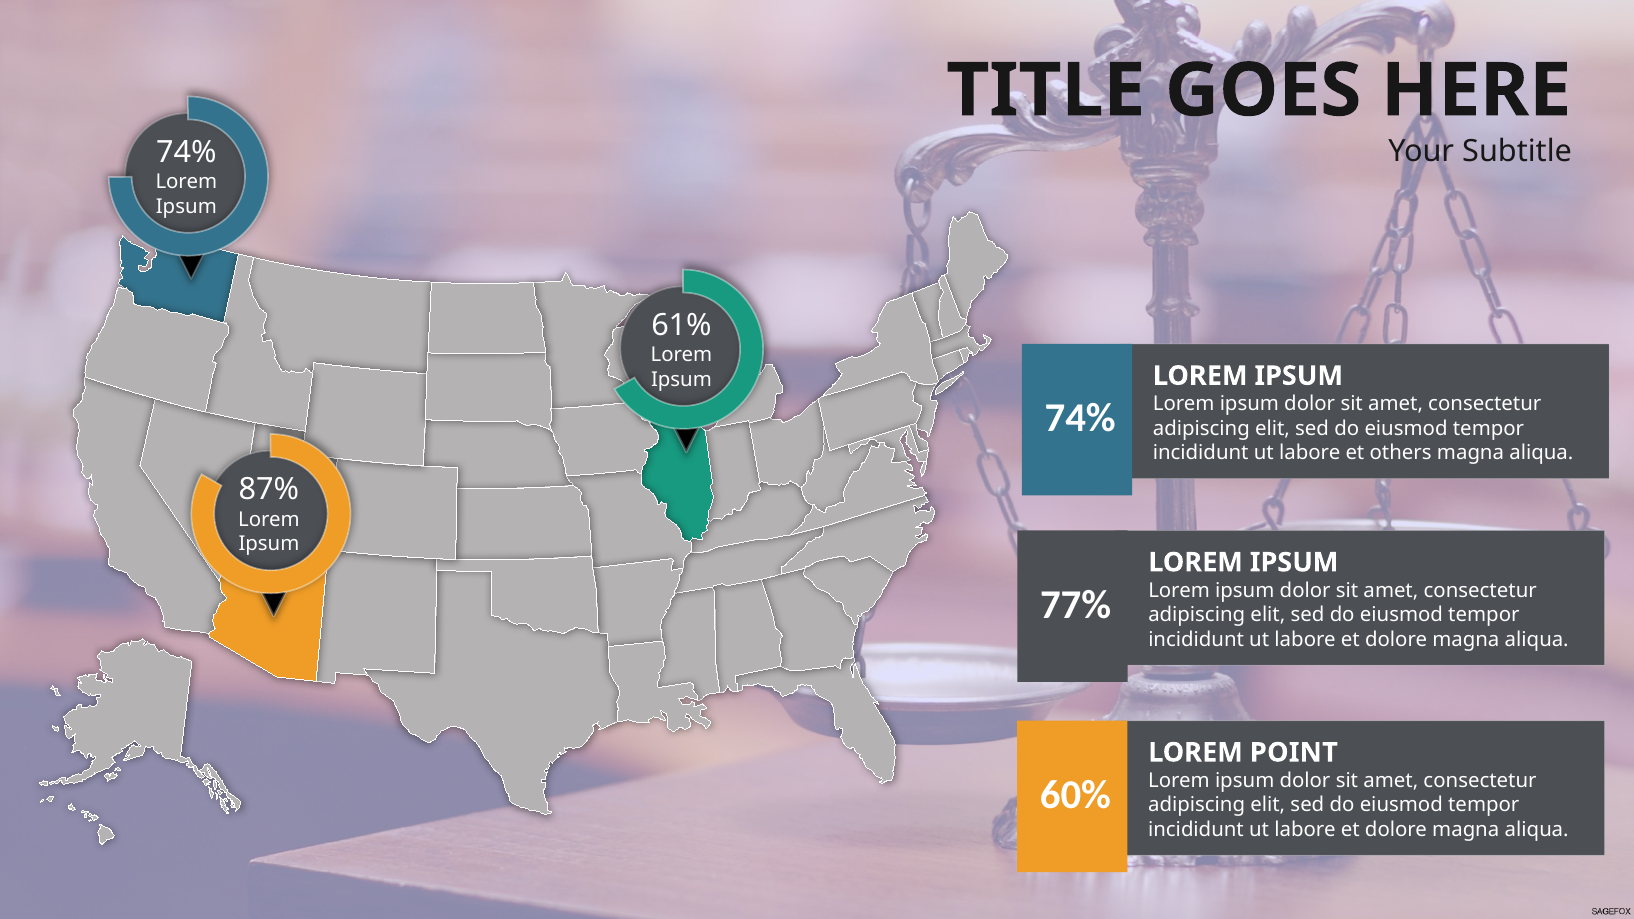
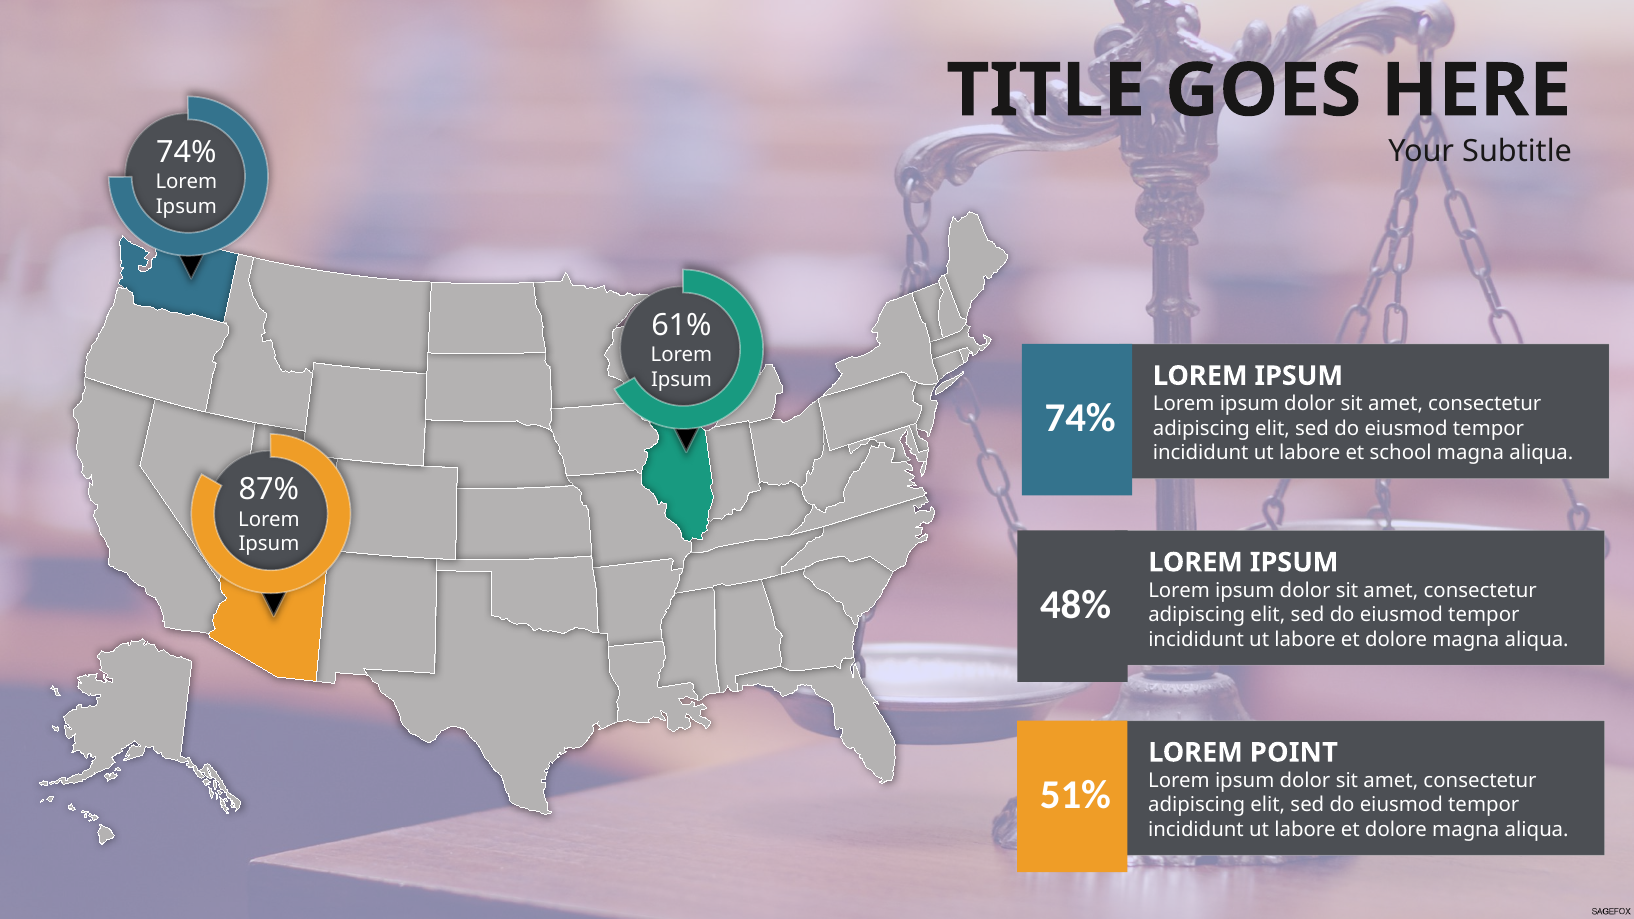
others: others -> school (1401, 453)
77%: 77% -> 48% (1076, 605)
60%: 60% -> 51% (1075, 795)
